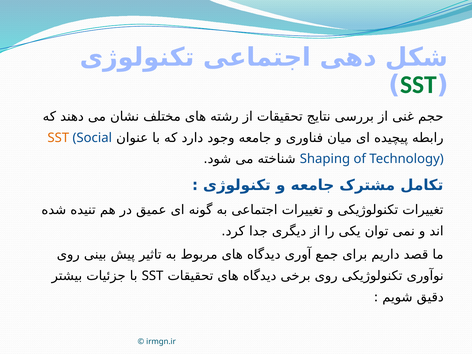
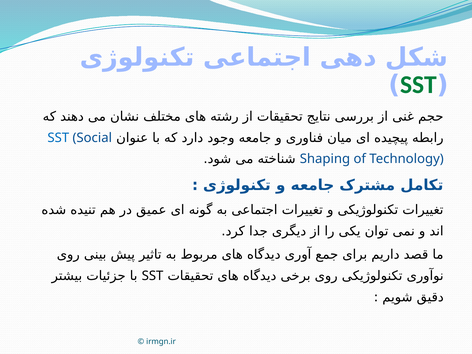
SST colour: orange -> blue (58, 138)
